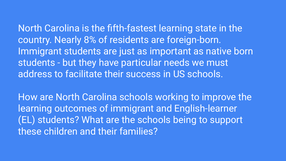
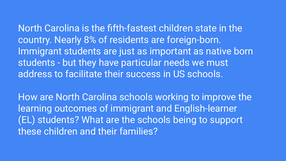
fifth-fastest learning: learning -> children (176, 28)
